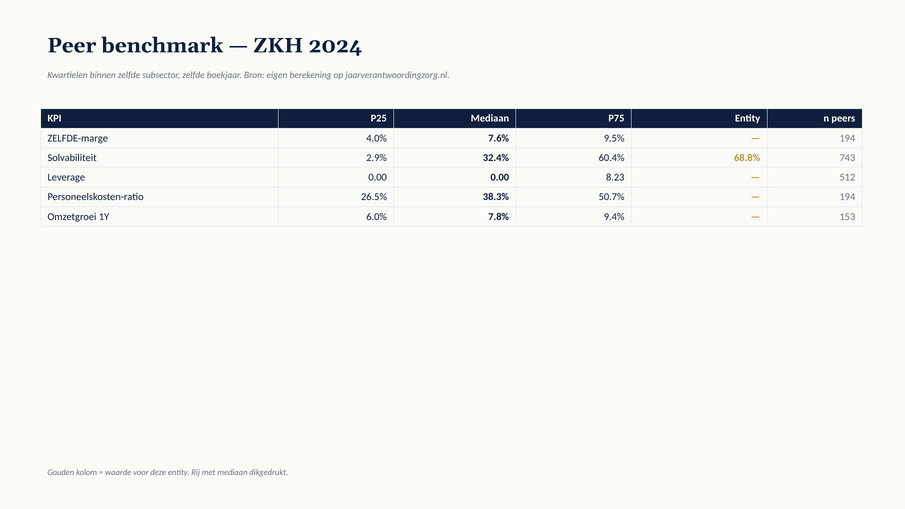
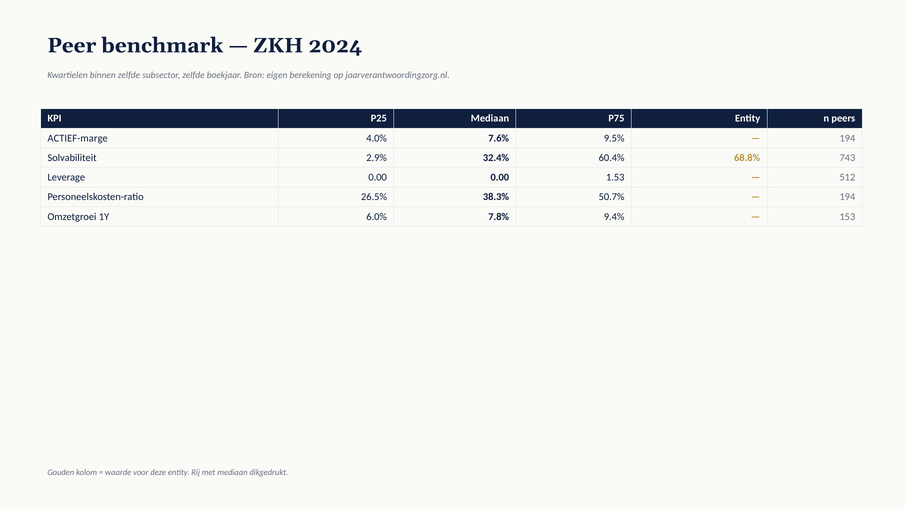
ZELFDE-marge: ZELFDE-marge -> ACTIEF-marge (78, 138)
8.23: 8.23 -> 1.53 (615, 177)
